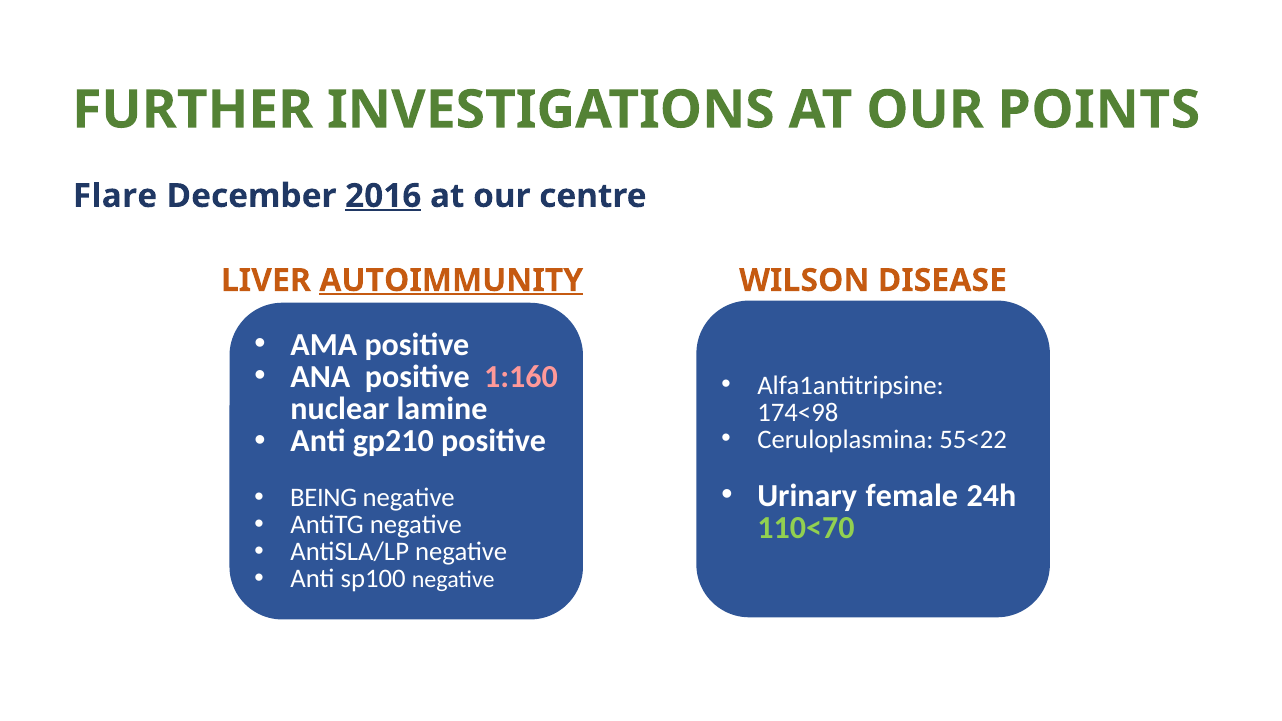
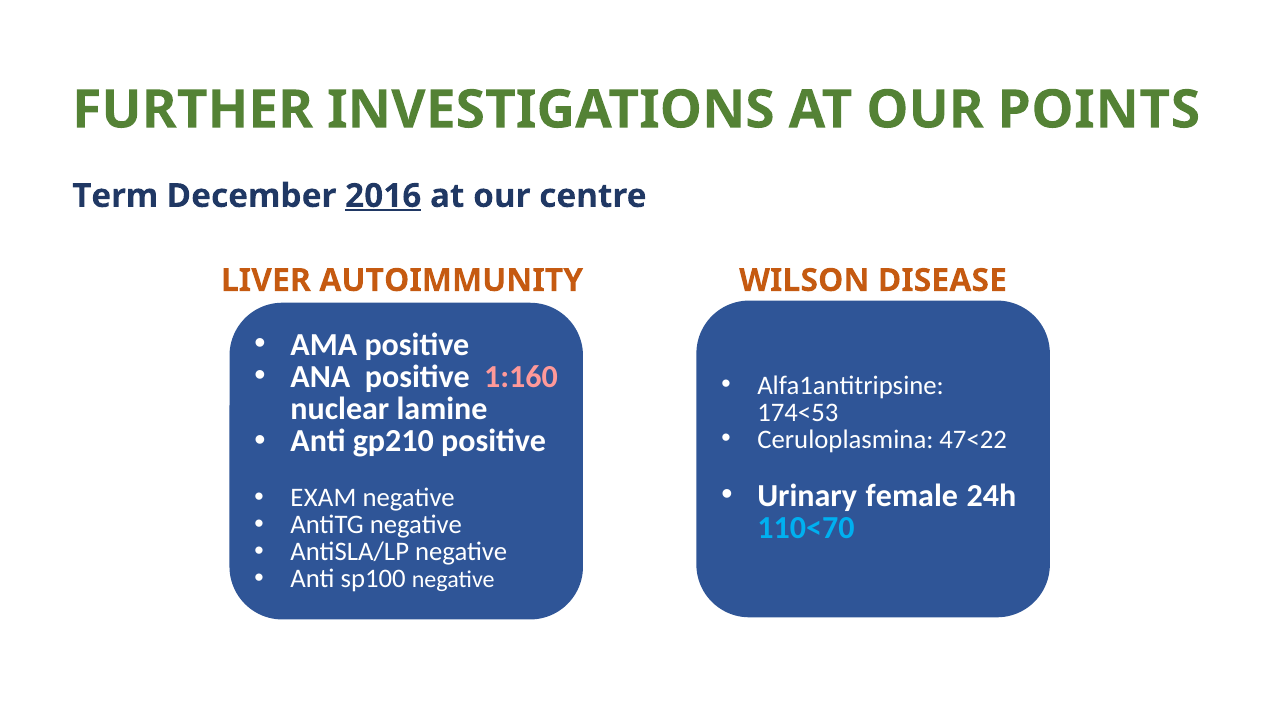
Flare: Flare -> Term (115, 196)
AUTOIMMUNITY underline: present -> none (451, 280)
174<98: 174<98 -> 174<53 (798, 412)
55<22: 55<22 -> 47<22 (973, 439)
BEING: BEING -> EXAM (323, 498)
110<70 colour: light green -> light blue (806, 528)
